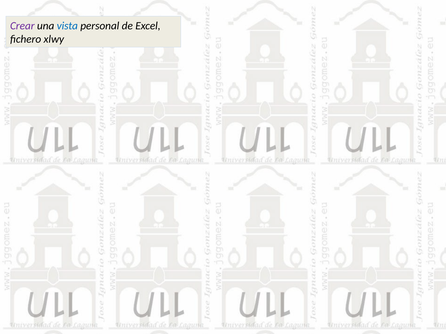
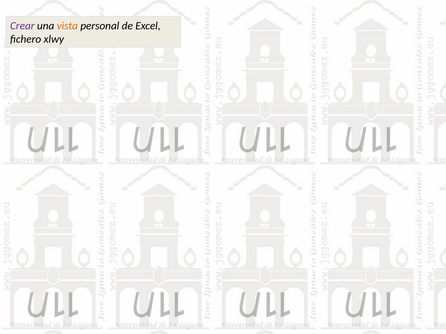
vista colour: blue -> orange (67, 26)
